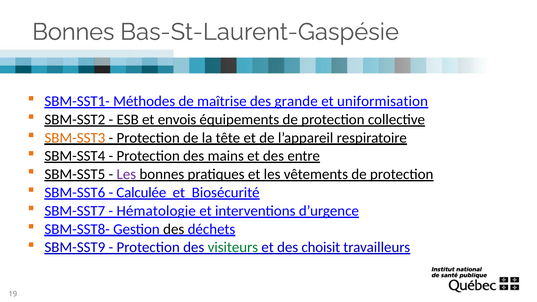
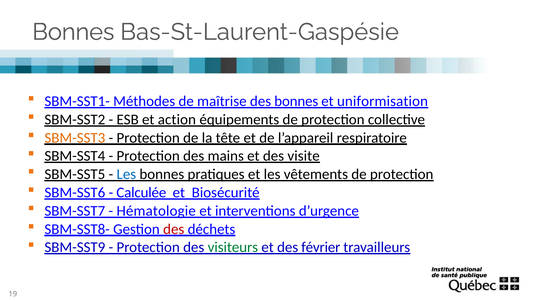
des grande: grande -> bonnes (296, 101)
envois: envois -> action (177, 120)
entre: entre -> visite (304, 156)
Les colour: purple -> blue (126, 174)
des colour: black -> red (174, 229)
choisit: choisit -> février (321, 247)
